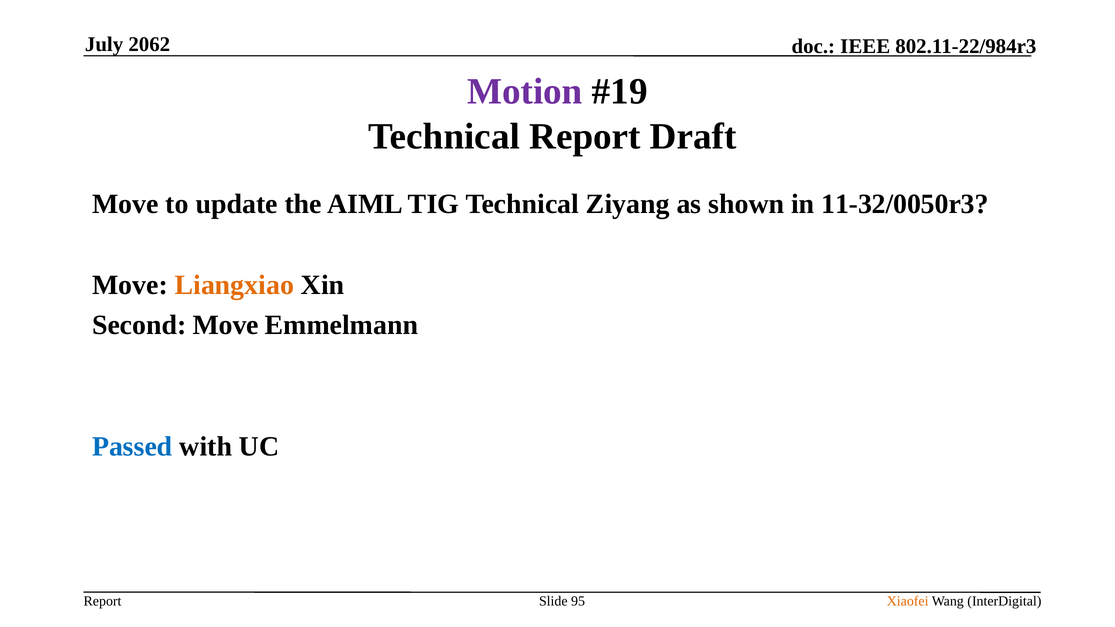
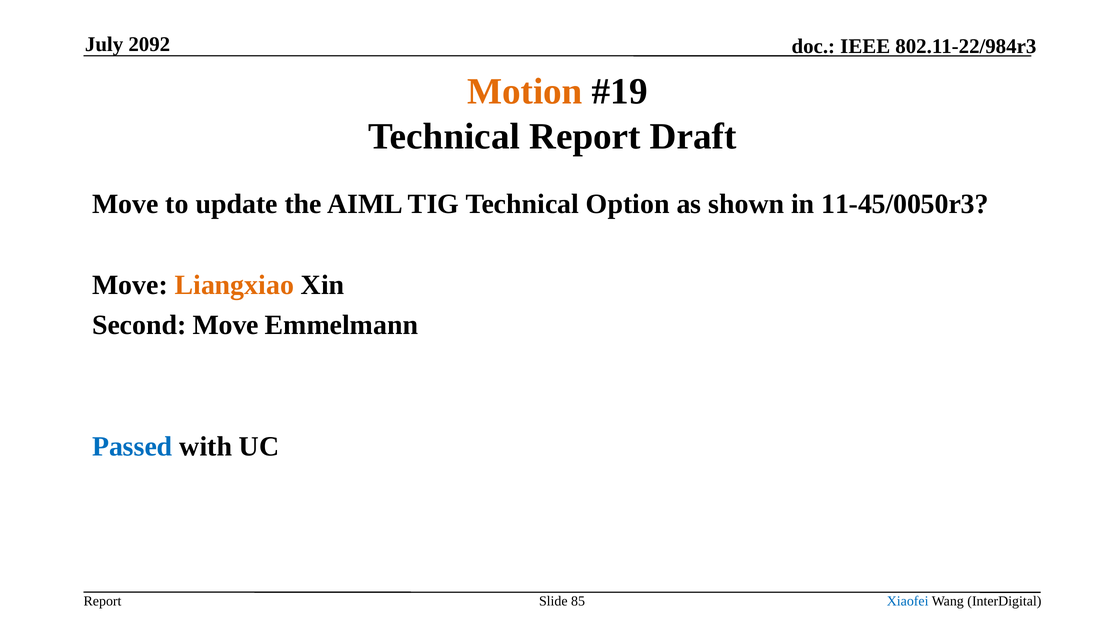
2062: 2062 -> 2092 (149, 44)
Motion colour: purple -> orange (525, 92)
Ziyang: Ziyang -> Option (628, 204)
11-32/0050r3: 11-32/0050r3 -> 11-45/0050r3 (905, 204)
95: 95 -> 85 (578, 602)
Xiaofei colour: orange -> blue (908, 602)
